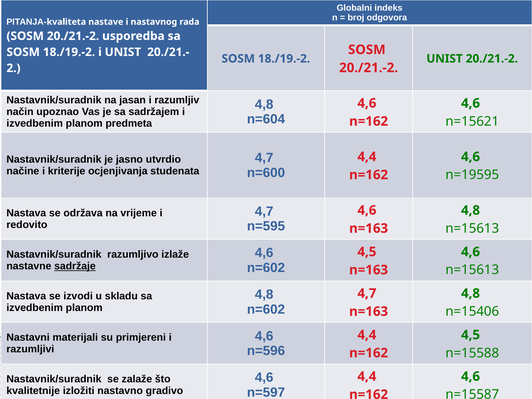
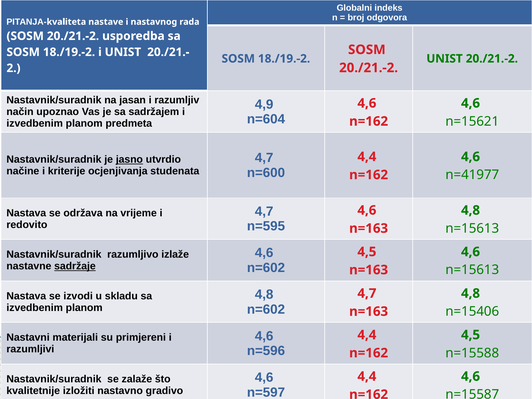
4,8: 4,8 -> 4,9 (264, 104)
jasno underline: none -> present (129, 159)
n=19595: n=19595 -> n=41977 (472, 175)
